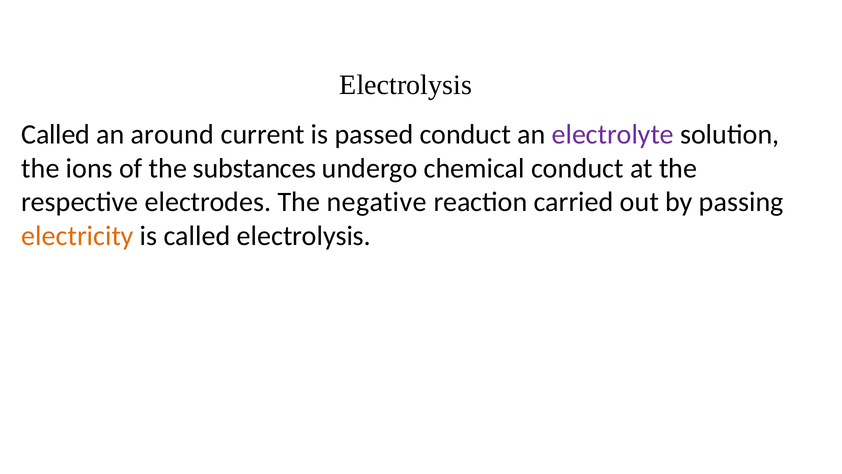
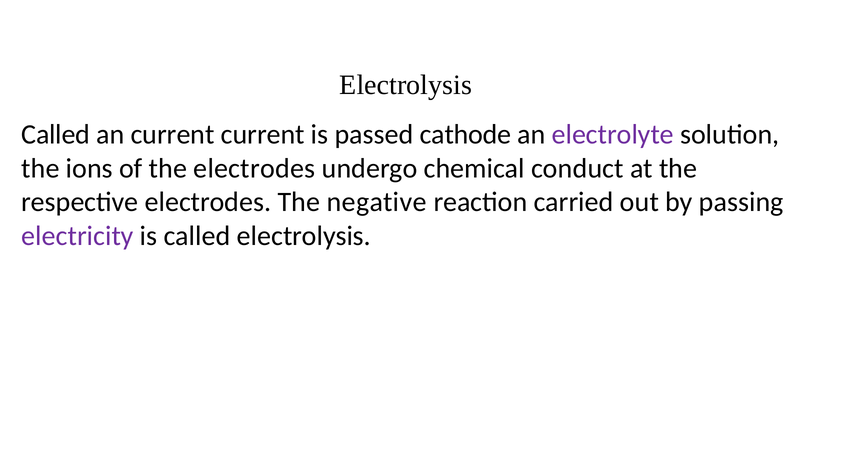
an around: around -> current (173, 135)
passed conduct: conduct -> cathode (465, 135)
the substances: substances -> electrodes (254, 168)
electricity colour: orange -> purple (78, 236)
